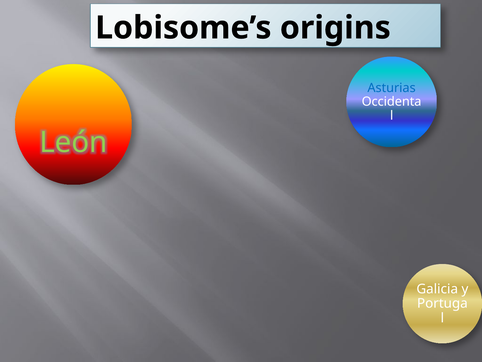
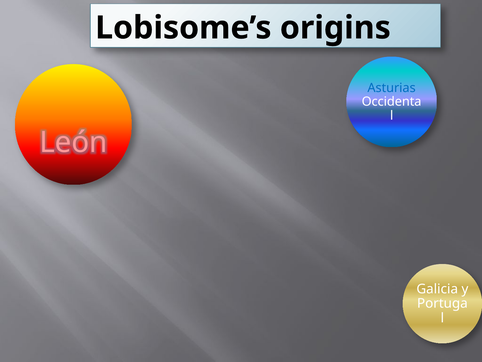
León colour: light green -> pink (73, 142)
